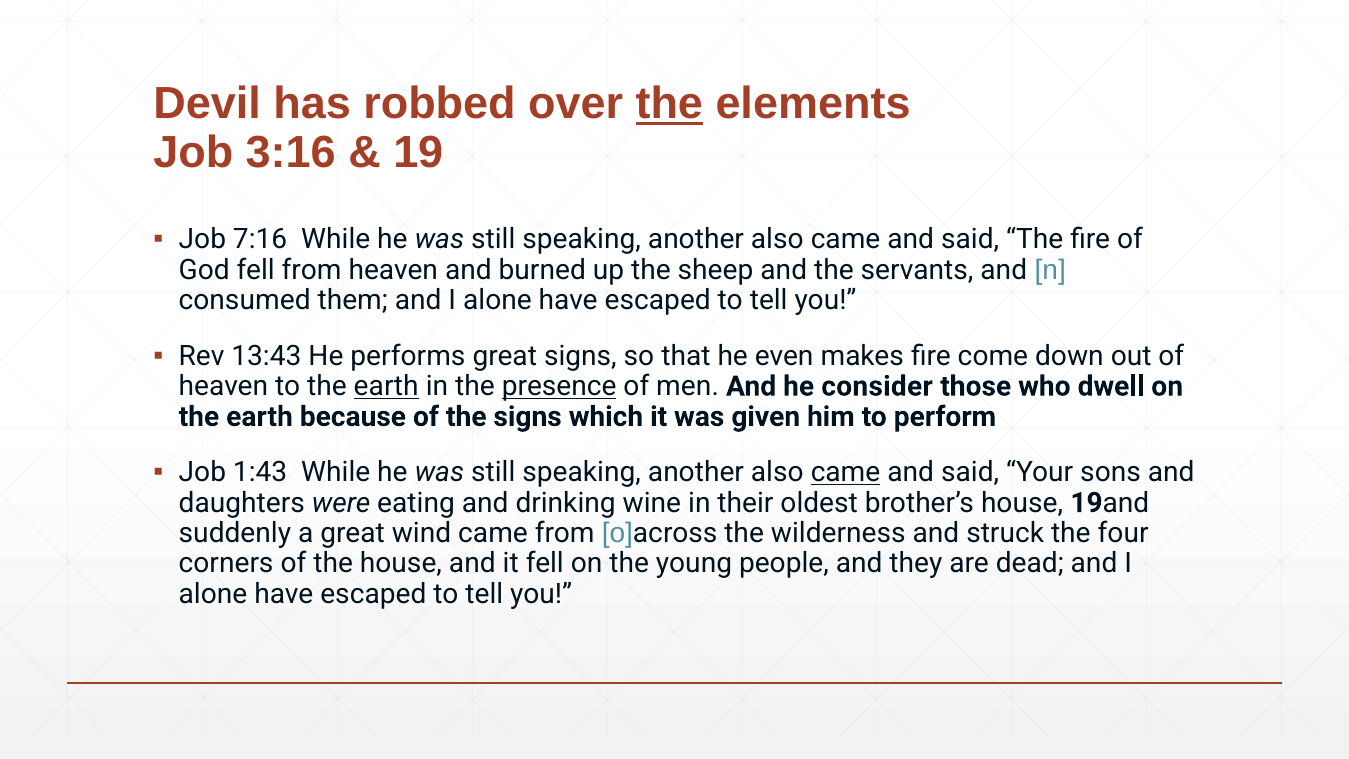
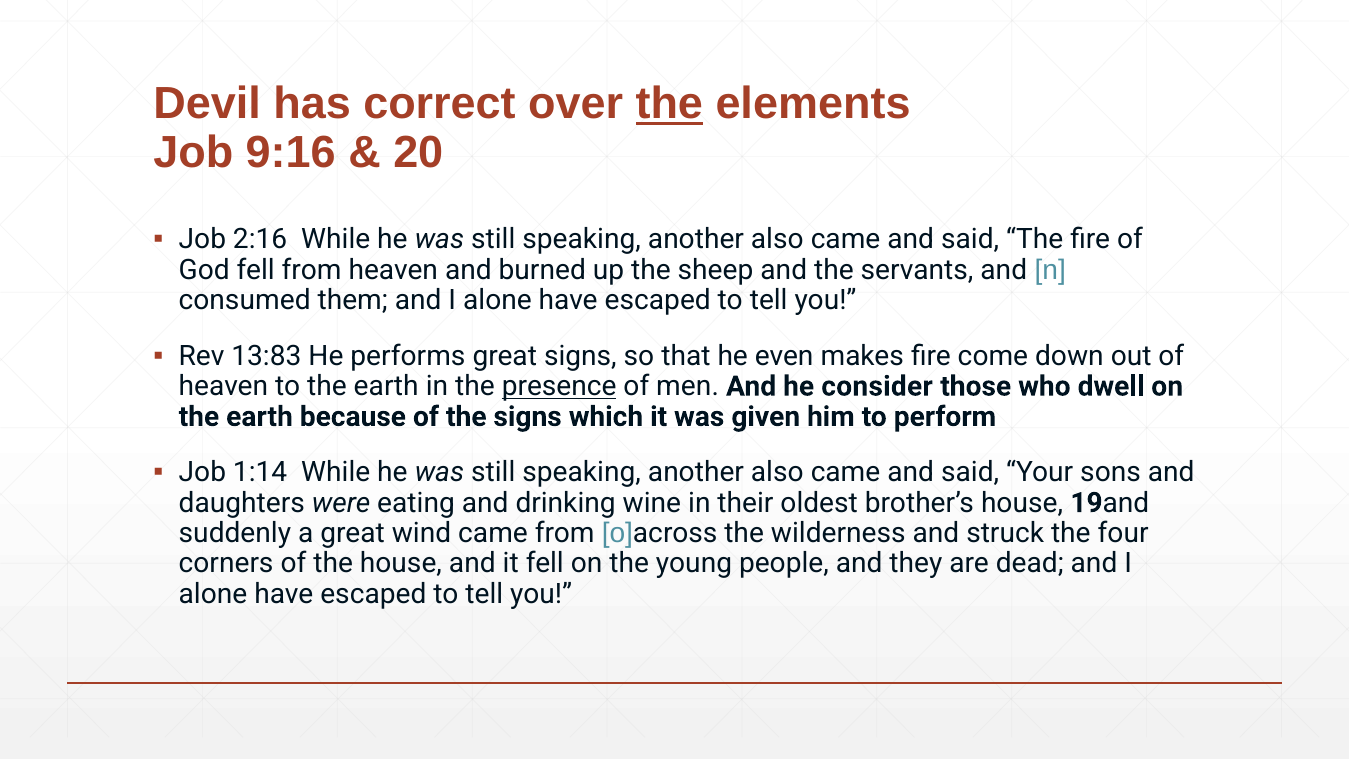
robbed: robbed -> correct (439, 104)
3:16: 3:16 -> 9:16 (291, 152)
19: 19 -> 20 (418, 152)
7:16: 7:16 -> 2:16 (260, 239)
13:43: 13:43 -> 13:83 (266, 356)
earth underline: present -> none (386, 386)
1:43: 1:43 -> 1:14 (260, 472)
came underline: present -> none (846, 472)
